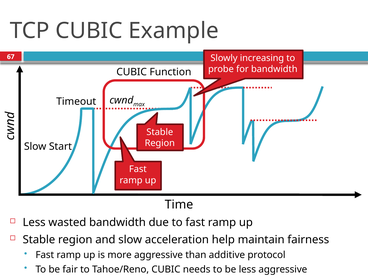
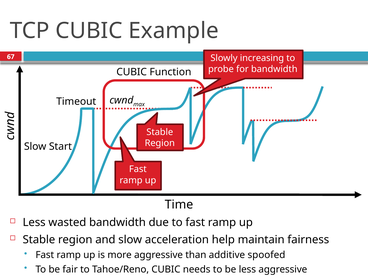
protocol: protocol -> spoofed (266, 255)
